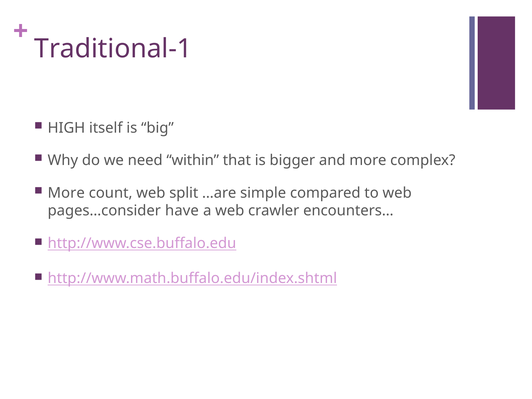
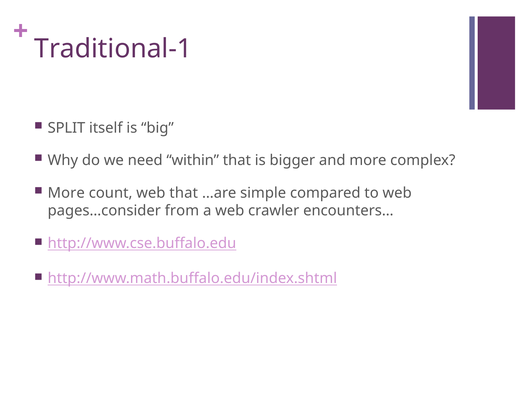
HIGH: HIGH -> SPLIT (66, 128)
web split: split -> that (184, 193)
have: have -> from (182, 211)
